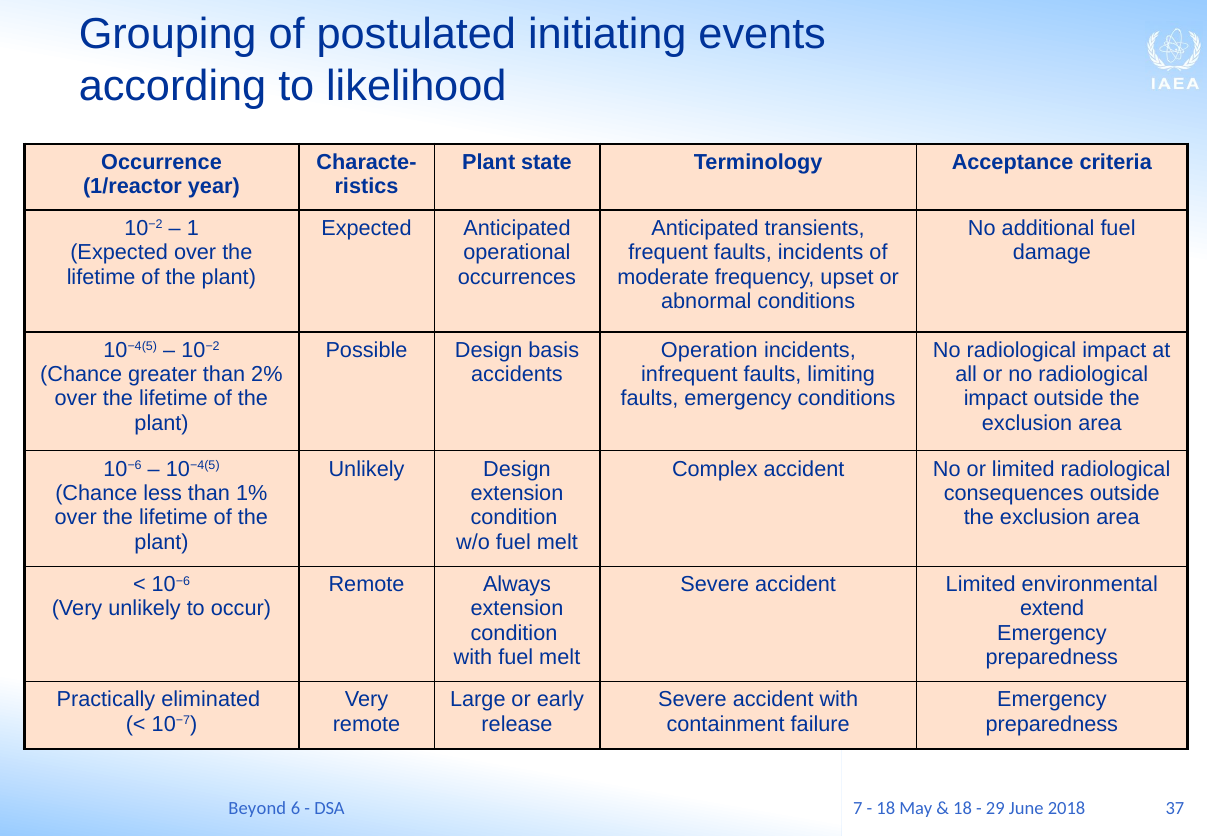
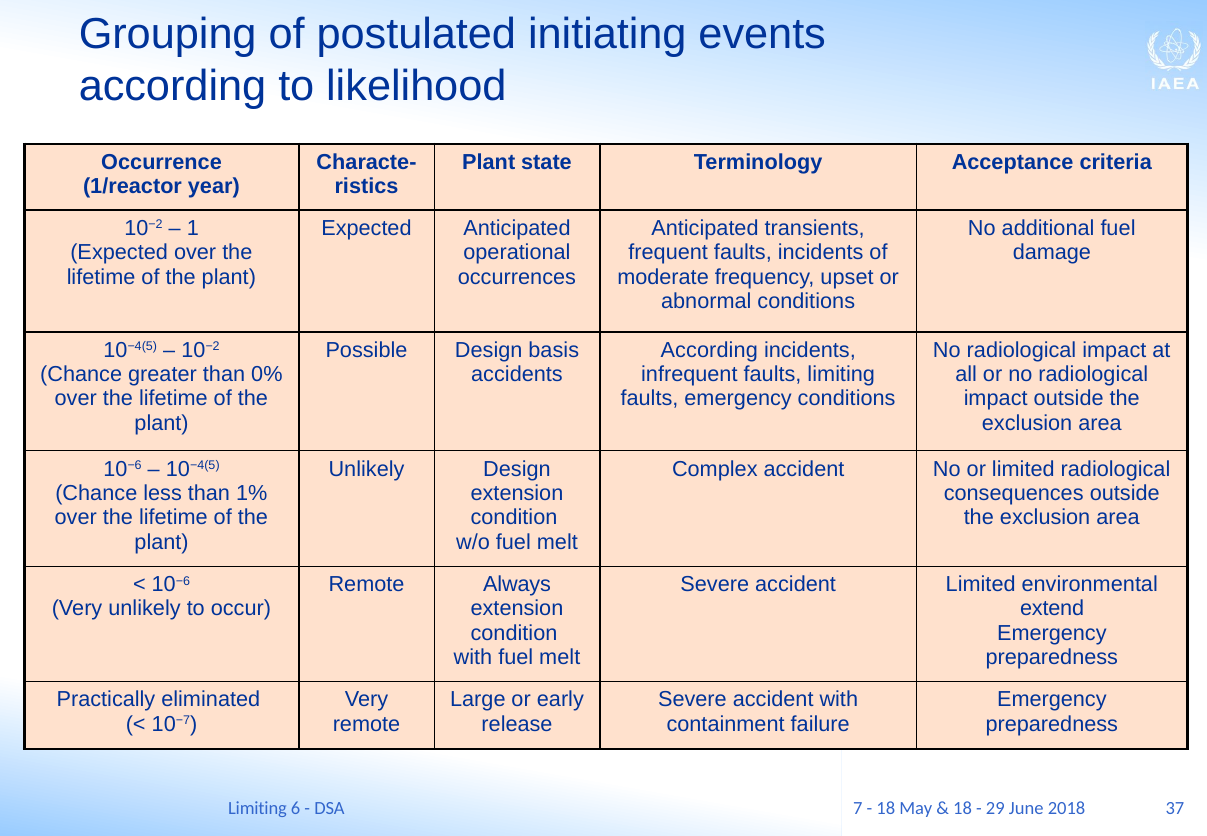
Operation: Operation -> According (709, 350)
2%: 2% -> 0% (267, 374)
Beyond: Beyond -> Limiting (257, 808)
